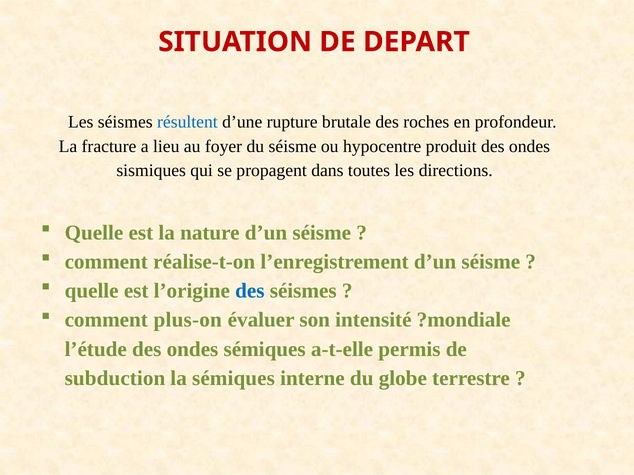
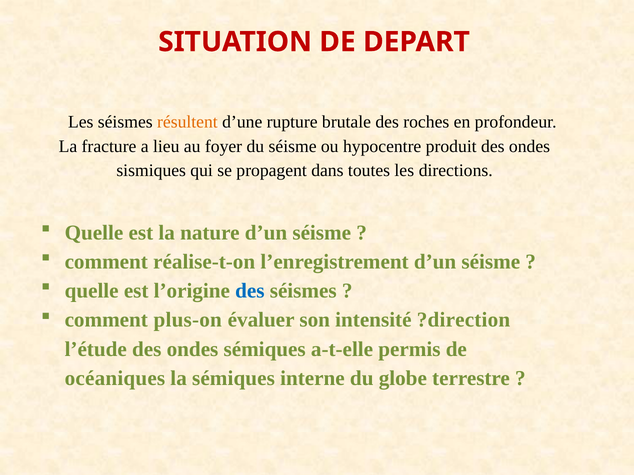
résultent colour: blue -> orange (187, 122)
?mondiale: ?mondiale -> ?direction (464, 320)
subduction: subduction -> océaniques (115, 379)
